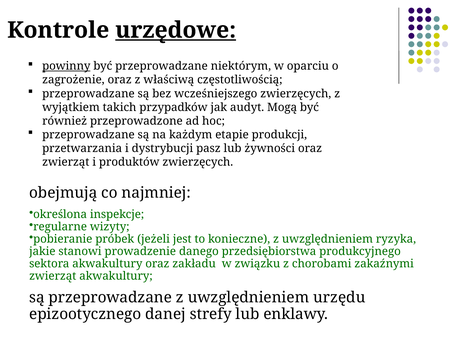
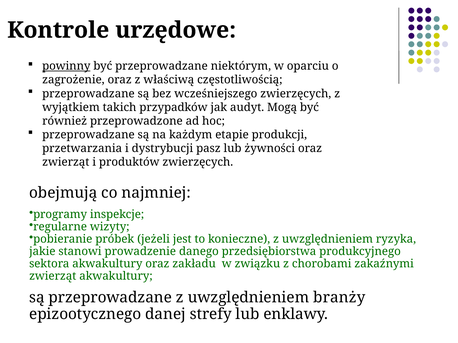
urzędowe underline: present -> none (176, 30)
określona: określona -> programy (60, 215)
urzędu: urzędu -> branży (339, 298)
